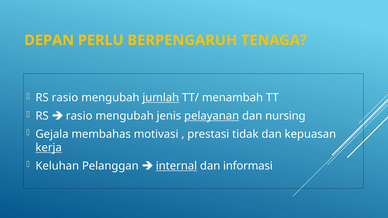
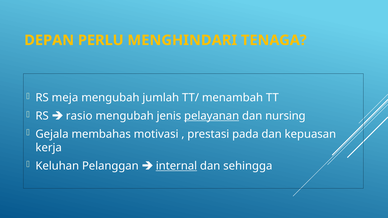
BERPENGARUH: BERPENGARUH -> MENGHINDARI (182, 40)
RS rasio: rasio -> meja (65, 98)
jumlah underline: present -> none (161, 98)
tidak: tidak -> pada (245, 134)
kerja underline: present -> none (49, 148)
informasi: informasi -> sehingga (248, 166)
